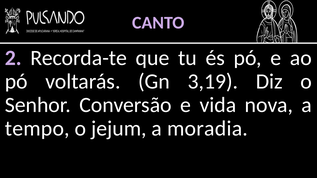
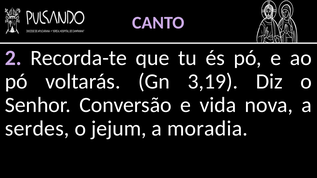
tempo: tempo -> serdes (37, 129)
